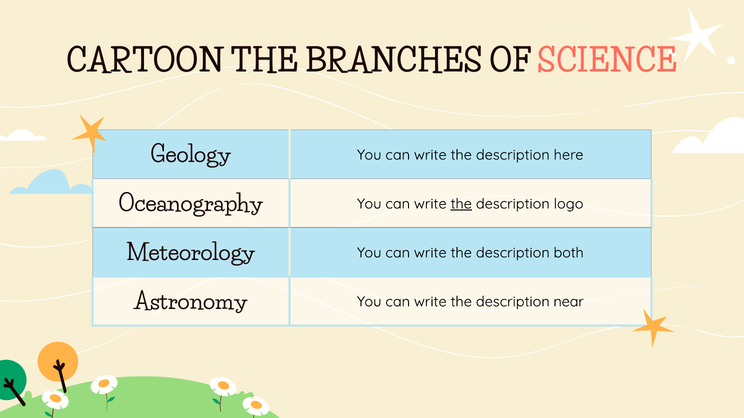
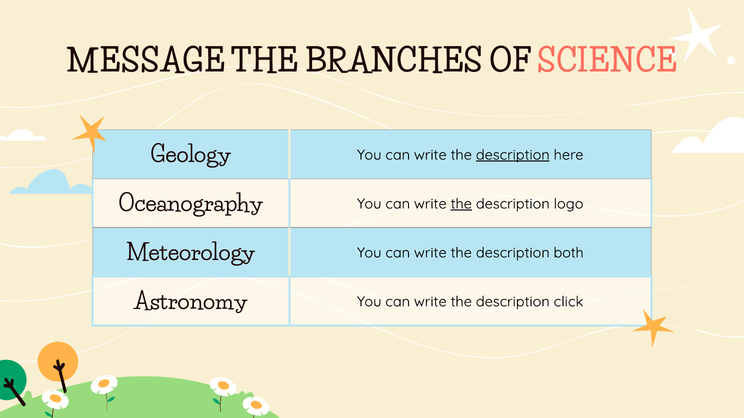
CARTOON: CARTOON -> MESSAGE (146, 61)
description underline: none -> present (513, 155)
near: near -> click (569, 302)
